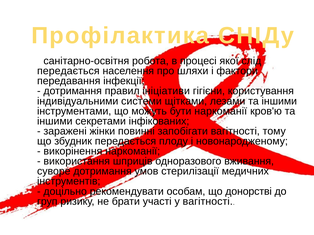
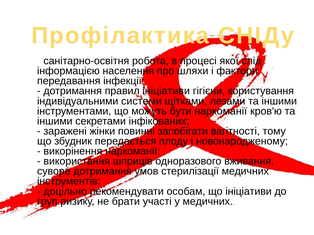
передається: передається -> інформацією (68, 71)
що донорстві: донорстві -> ініціативи (249, 192)
у вагітності: вагітності -> медичних (208, 202)
